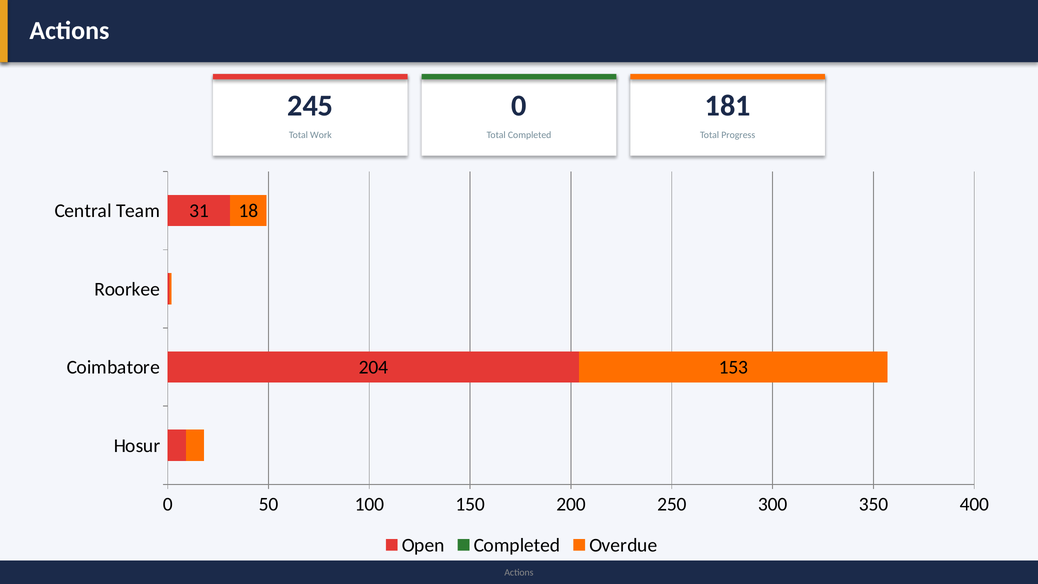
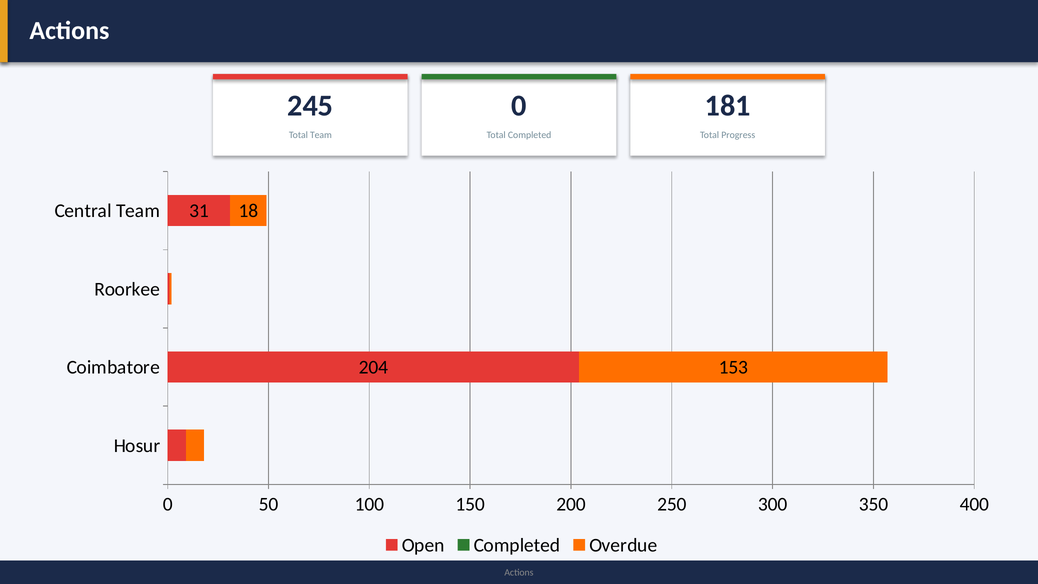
Total Work: Work -> Team (321, 135)
